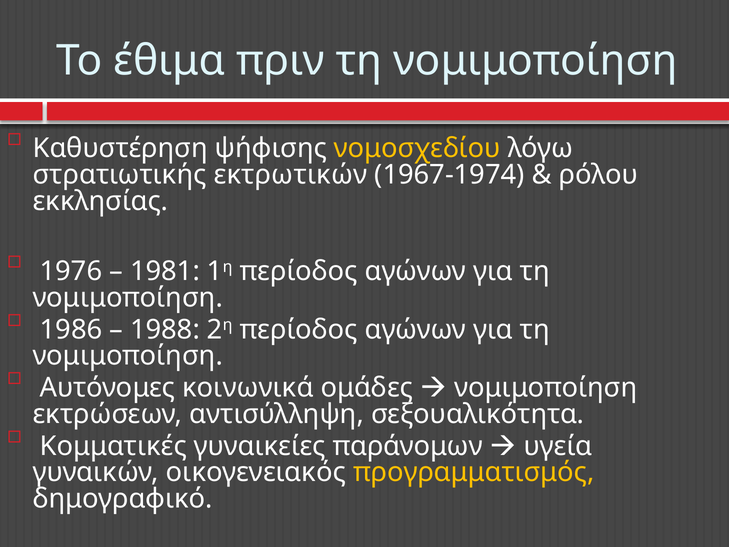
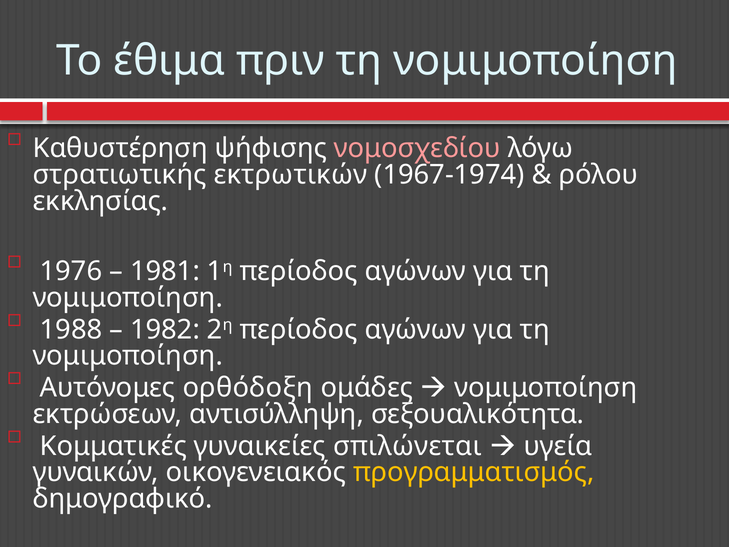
νομοσχεδίου colour: yellow -> pink (417, 148)
1986: 1986 -> 1988 (71, 329)
1988: 1988 -> 1982 (165, 329)
κοινωνικά: κοινωνικά -> ορθόδοξη (248, 388)
παράνομων: παράνομων -> σπιλώνεται (407, 446)
